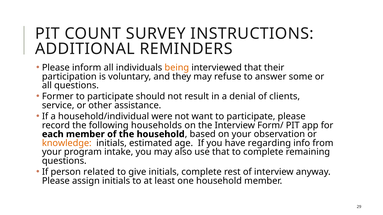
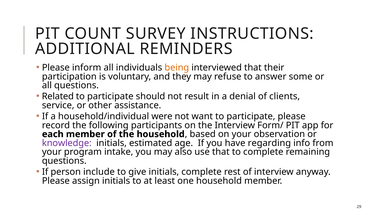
Former: Former -> Related (58, 97)
households: households -> participants (157, 126)
knowledge colour: orange -> purple (67, 143)
related: related -> include (99, 172)
